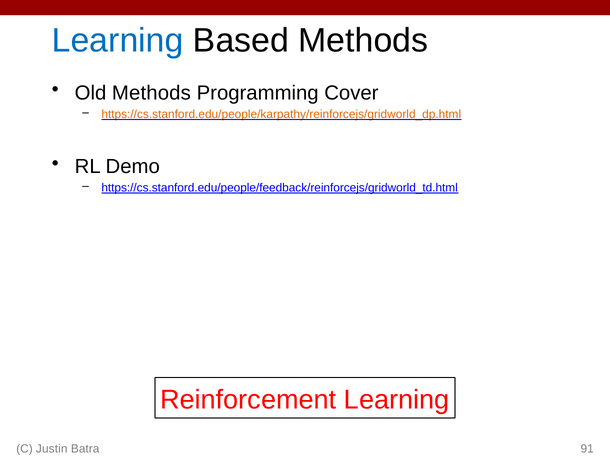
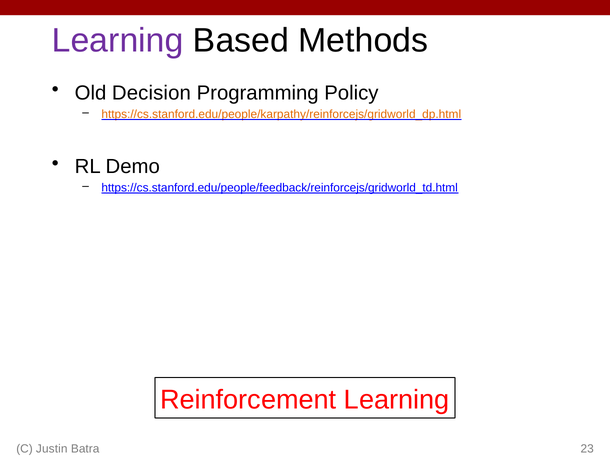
Learning colour: blue -> purple (118, 40)
Old Methods: Methods -> Decision (151, 93)
Cover: Cover -> Policy (351, 93)
91: 91 -> 23 (587, 448)
